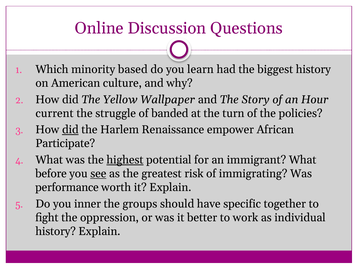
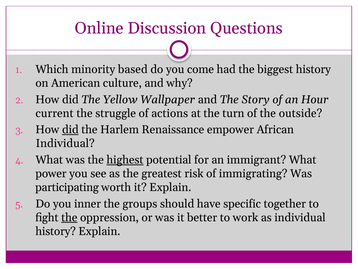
learn: learn -> come (201, 69)
banded: banded -> actions (170, 113)
policies: policies -> outside (300, 113)
Participate: Participate -> Individual (65, 143)
before: before -> power (51, 173)
see underline: present -> none (98, 173)
performance: performance -> participating (67, 187)
the underline: none -> present (69, 217)
